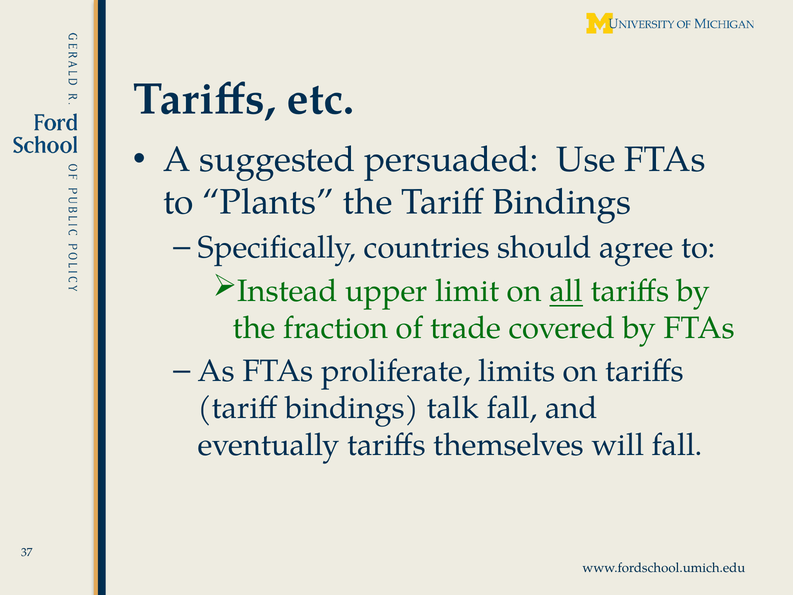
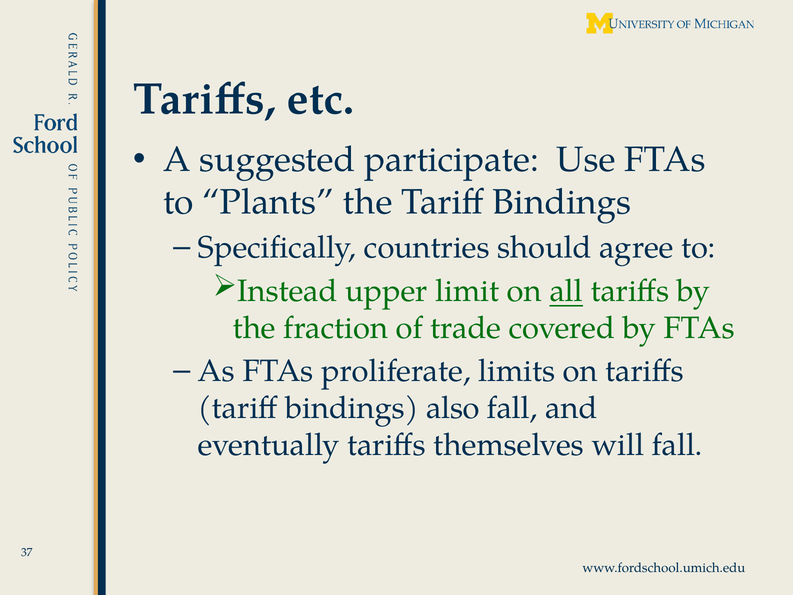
persuaded: persuaded -> participate (452, 160)
talk: talk -> also (453, 408)
